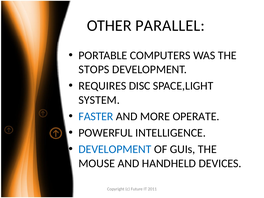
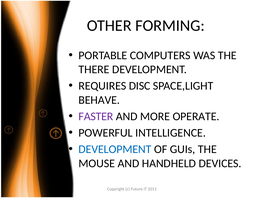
PARALLEL: PARALLEL -> FORMING (170, 26)
STOPS: STOPS -> THERE (94, 69)
SYSTEM: SYSTEM -> BEHAVE (99, 100)
FASTER colour: blue -> purple (96, 116)
